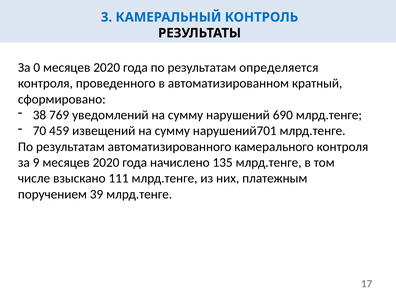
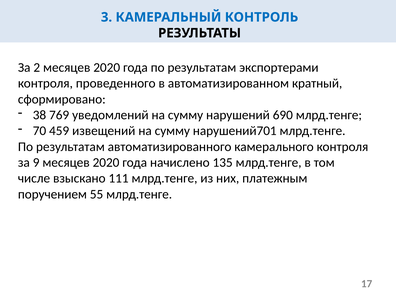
0: 0 -> 2 (37, 67)
определяется: определяется -> экспортерами (279, 67)
39: 39 -> 55 (97, 194)
